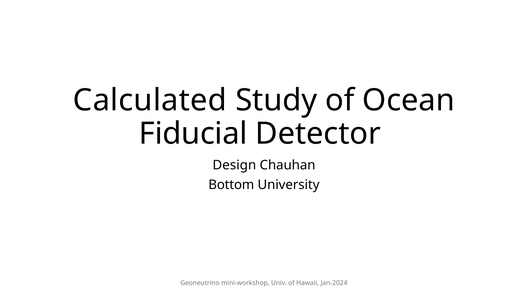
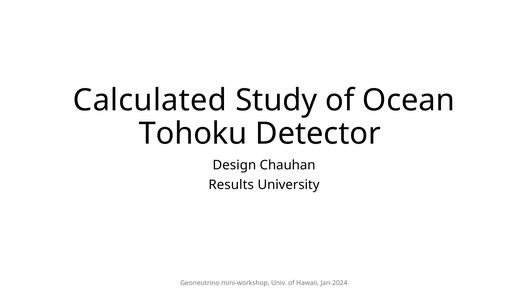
Fiducial: Fiducial -> Tohoku (193, 134)
Bottom: Bottom -> Results (231, 185)
